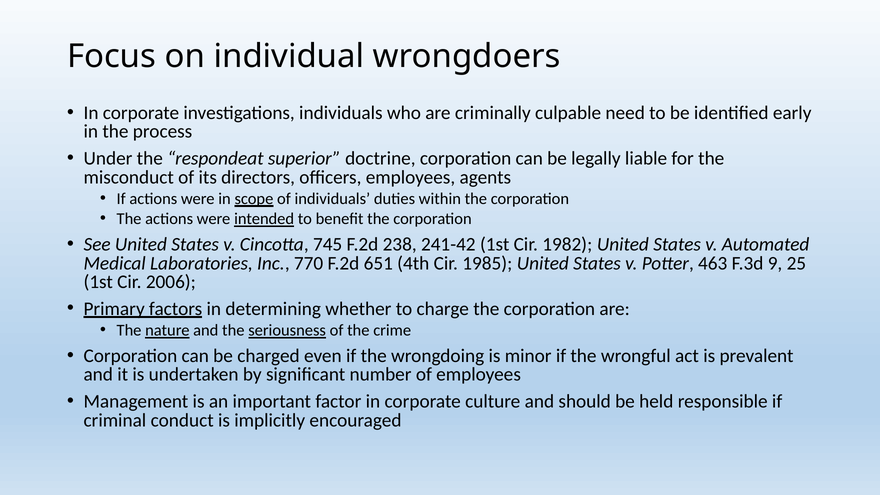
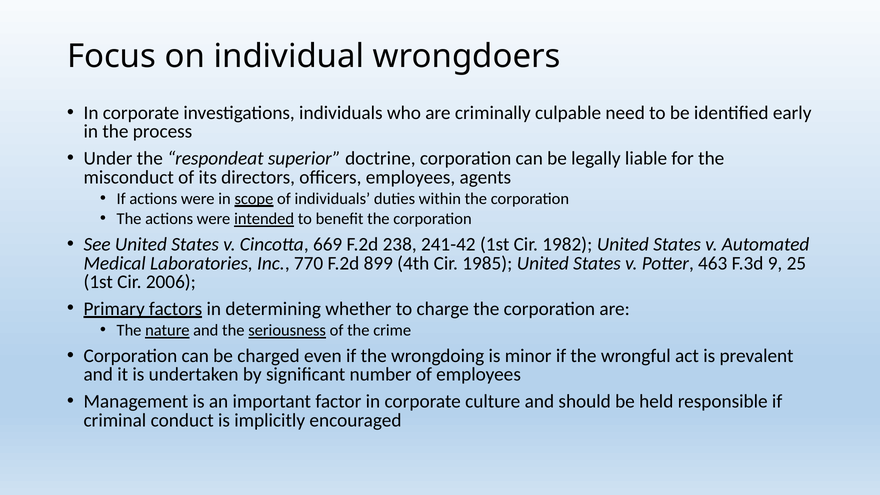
745: 745 -> 669 (328, 244)
651: 651 -> 899 (378, 263)
